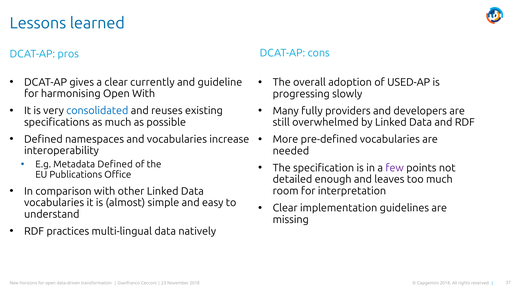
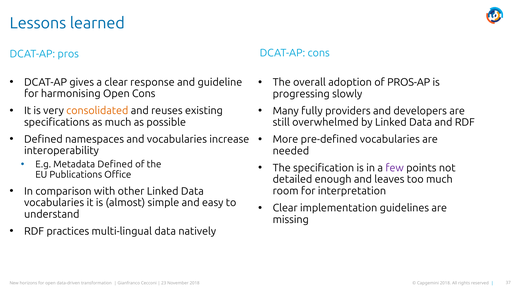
currently: currently -> response (152, 82)
USED-AP: USED-AP -> PROS-AP (409, 83)
Open With: With -> Cons (144, 94)
consolidated colour: blue -> orange (97, 111)
